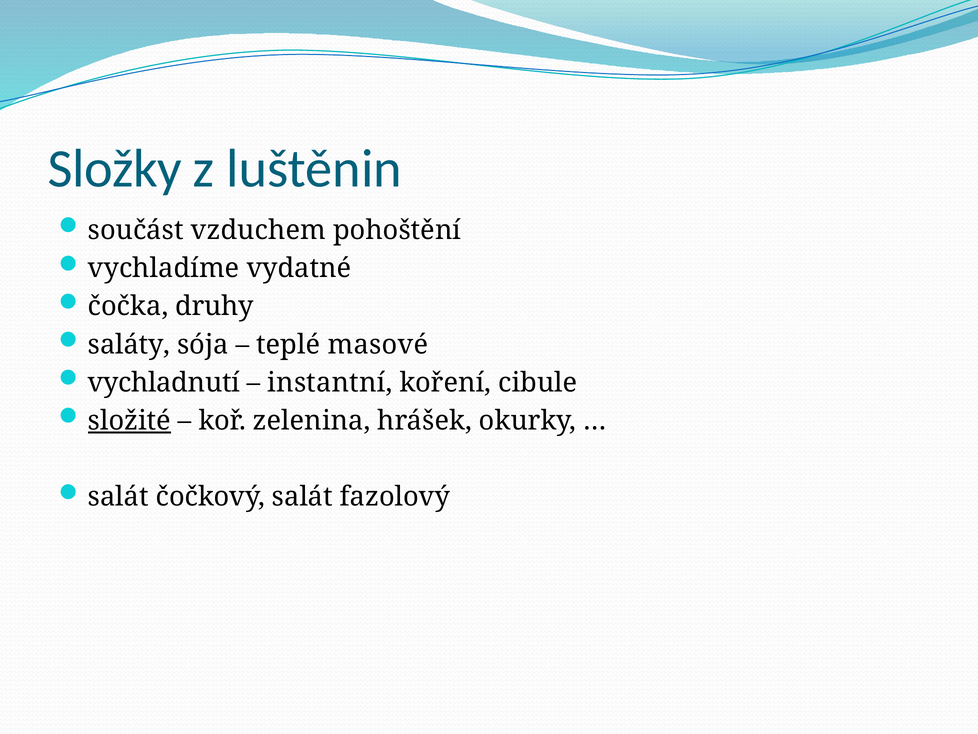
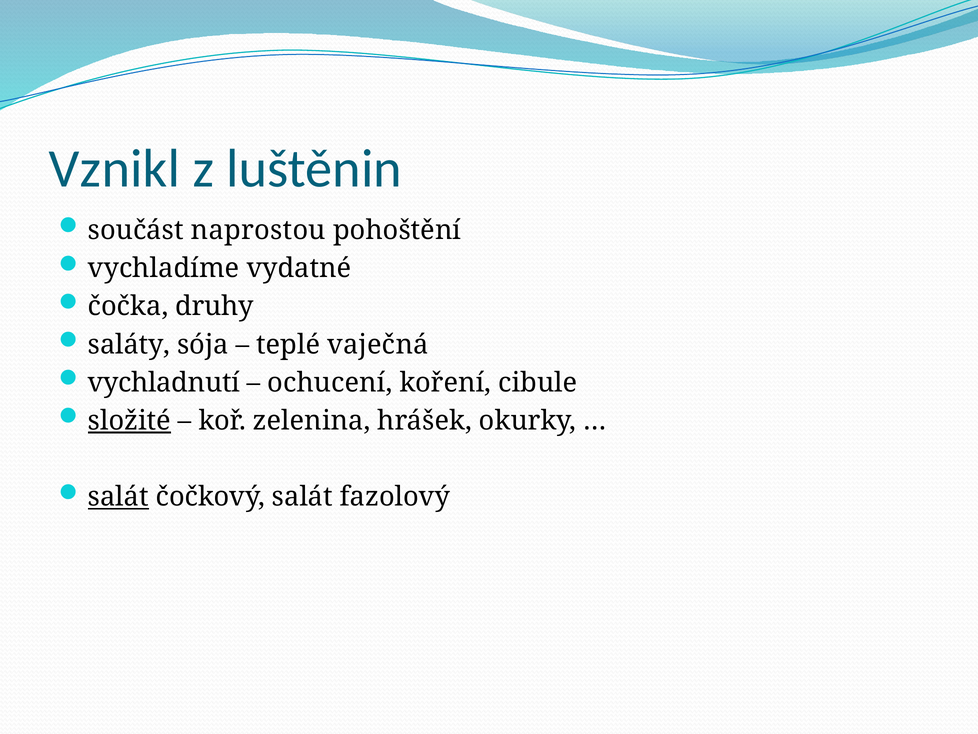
Složky: Složky -> Vznikl (115, 169)
vzduchem: vzduchem -> naprostou (258, 230)
masové: masové -> vaječná (378, 344)
instantní: instantní -> ochucení (330, 382)
salát underline: none -> present (118, 497)
